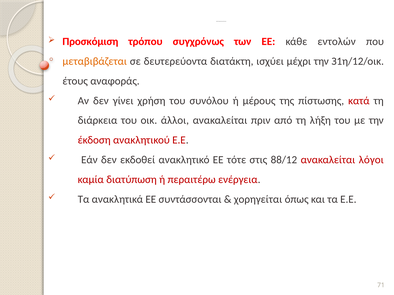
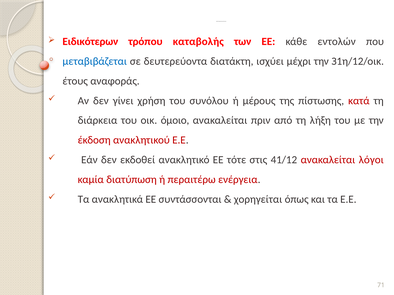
Προσκόμιση: Προσκόμιση -> Ειδικότερων (90, 42)
συγχρόνως: συγχρόνως -> καταβολής (198, 42)
μεταβιβάζεται colour: orange -> blue (95, 61)
άλλοι: άλλοι -> όμοιο (175, 121)
88/12: 88/12 -> 41/12 (284, 160)
